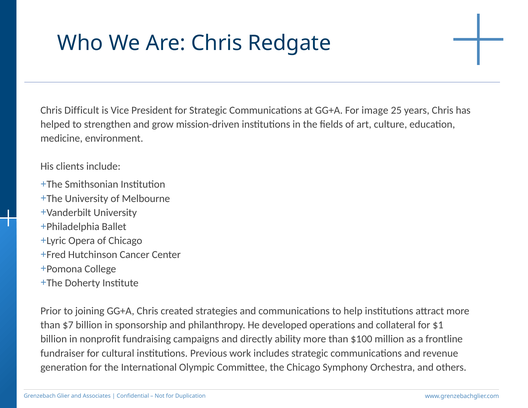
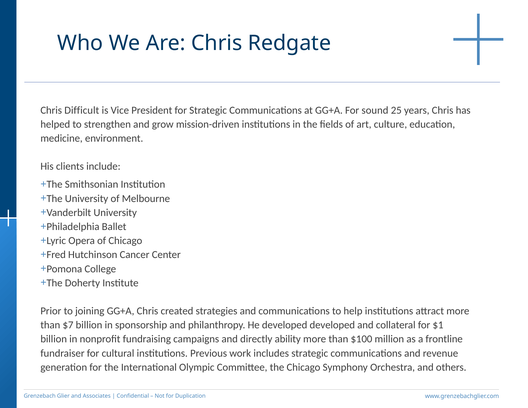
image: image -> sound (375, 110)
developed operations: operations -> developed (332, 325)
